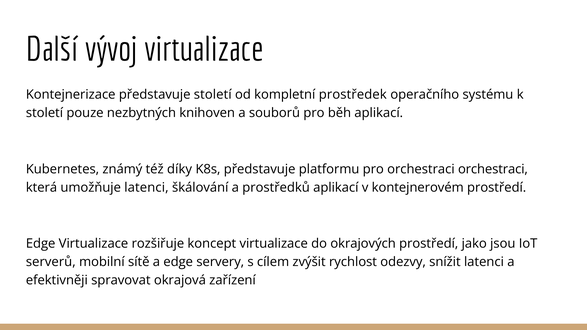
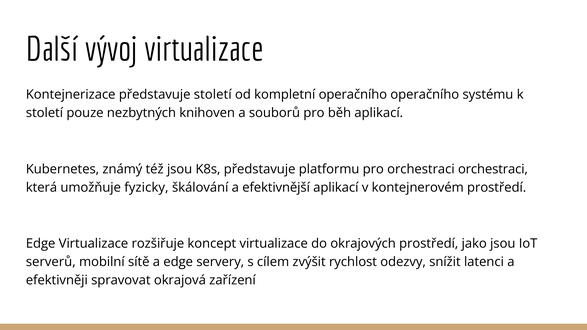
kompletní prostředek: prostředek -> operačního (353, 95)
též díky: díky -> jsou (180, 169)
umožňuje latenci: latenci -> fyzicky (146, 188)
prostředků: prostředků -> efektivnější (276, 188)
